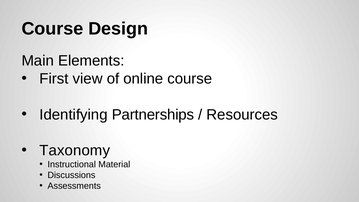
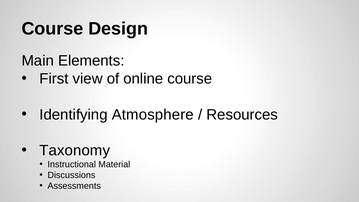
Partnerships: Partnerships -> Atmosphere (153, 115)
